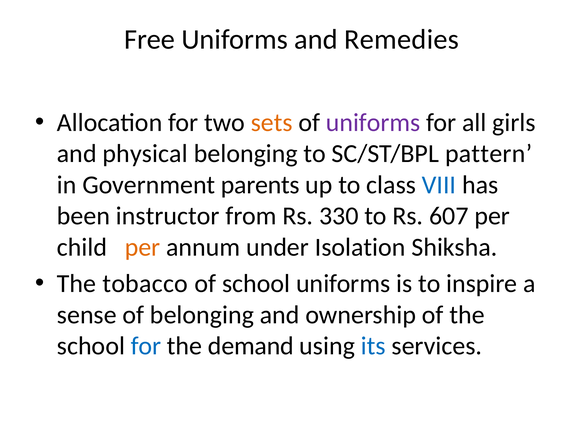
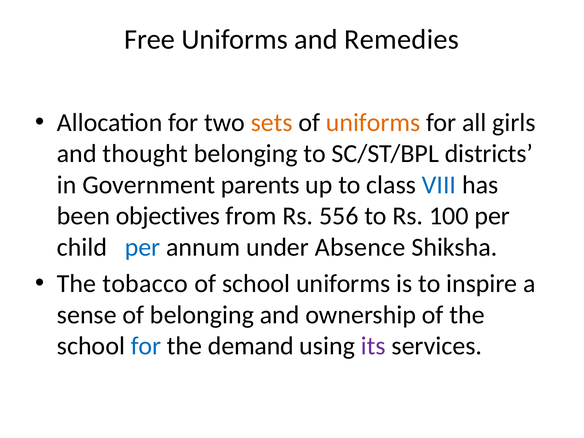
uniforms colour: purple -> orange (373, 123)
physical: physical -> thought (145, 154)
pattern: pattern -> districts (489, 154)
instructor: instructor -> objectives (168, 216)
330: 330 -> 556 (339, 216)
607: 607 -> 100 (449, 216)
per colour: orange -> blue (143, 247)
Isolation: Isolation -> Absence (360, 247)
its colour: blue -> purple (373, 346)
